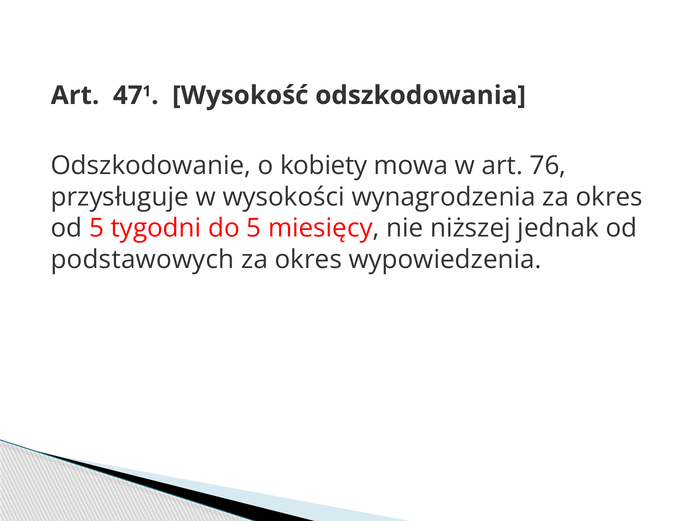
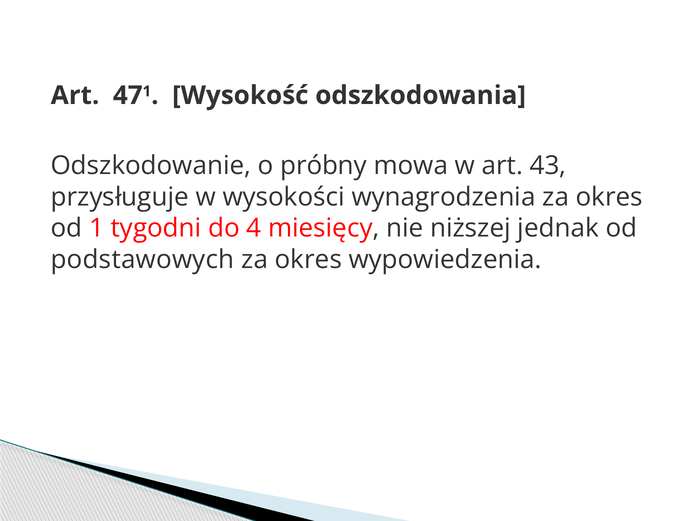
kobiety: kobiety -> próbny (324, 166)
76: 76 -> 43 (548, 166)
od 5: 5 -> 1 (97, 228)
do 5: 5 -> 4 (254, 228)
